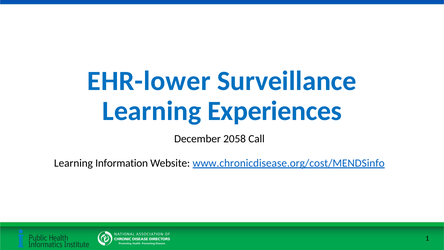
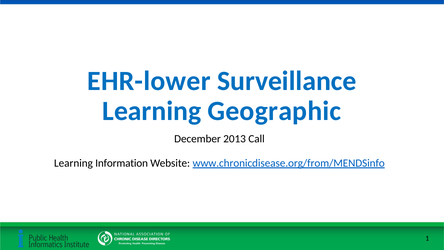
Experiences: Experiences -> Geographic (274, 111)
2058: 2058 -> 2013 (235, 139)
www.chronicdisease.org/cost/MENDSinfo: www.chronicdisease.org/cost/MENDSinfo -> www.chronicdisease.org/from/MENDSinfo (289, 163)
